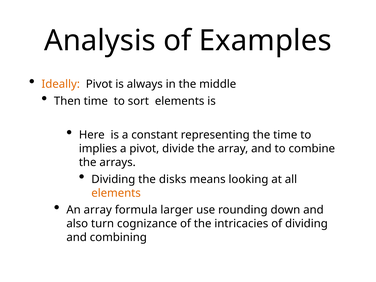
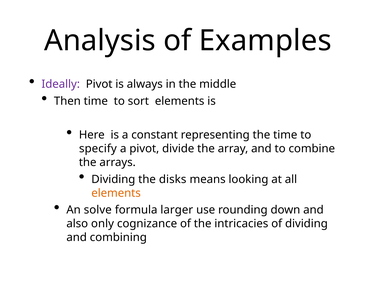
Ideally colour: orange -> purple (61, 84)
implies: implies -> specify (98, 149)
An array: array -> solve (98, 210)
turn: turn -> only (103, 224)
